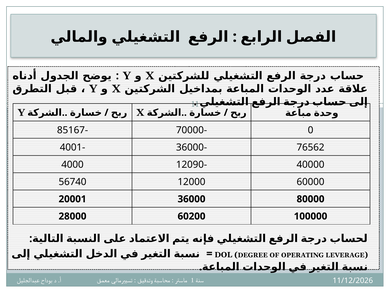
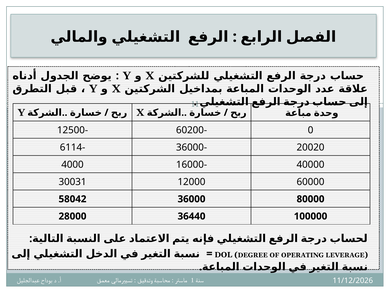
85167: 85167 -> 12500 (71, 130)
70000: 70000 -> 60200 (190, 130)
4001: 4001 -> 6114 (71, 147)
76562: 76562 -> 20020 (311, 147)
12090: 12090 -> 16000 (190, 164)
56740: 56740 -> 30031 (72, 182)
20001: 20001 -> 58042 (72, 199)
60200: 60200 -> 36440 (192, 216)
